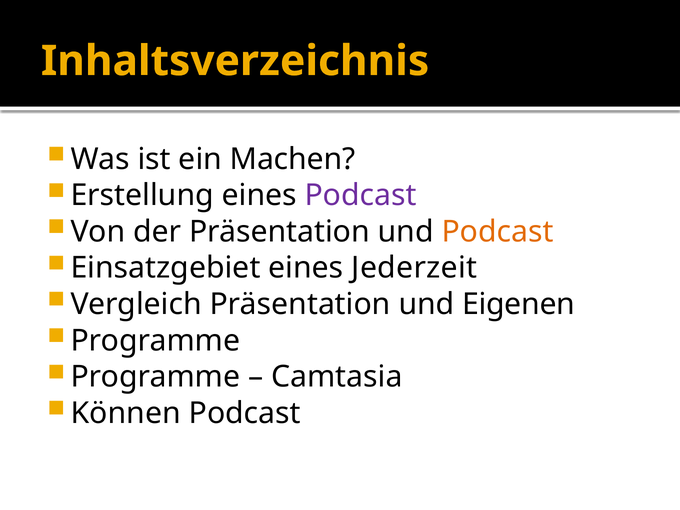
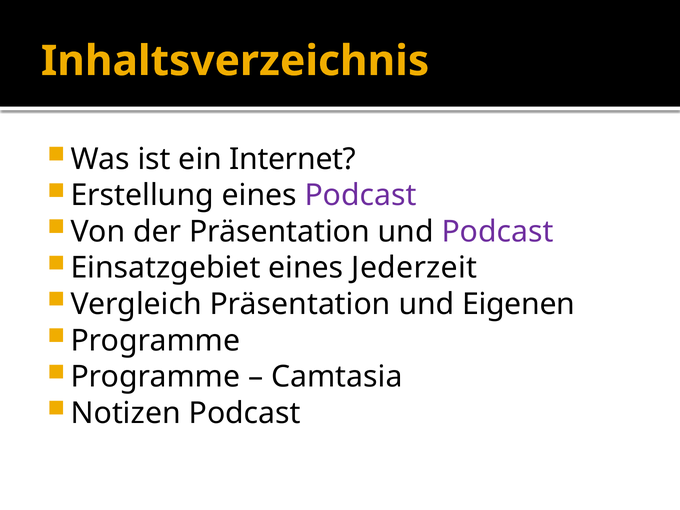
Machen: Machen -> Internet (293, 159)
Podcast colour: orange -> purple (498, 232)
Können: Können -> Notizen (126, 413)
